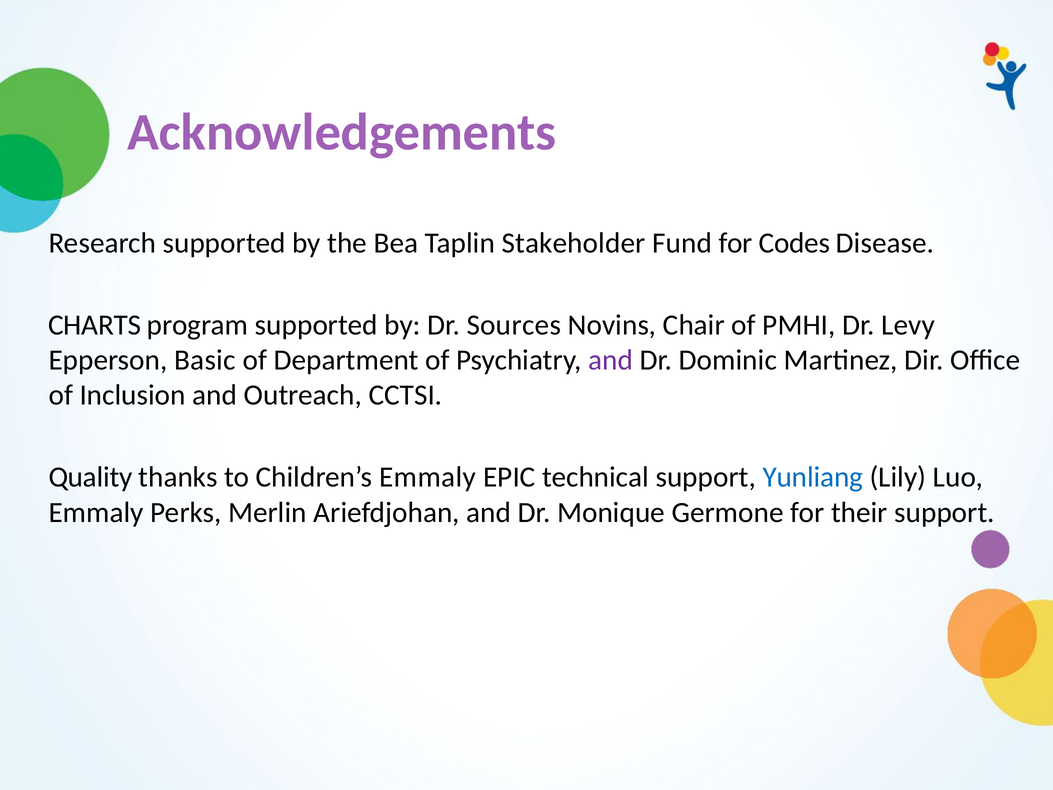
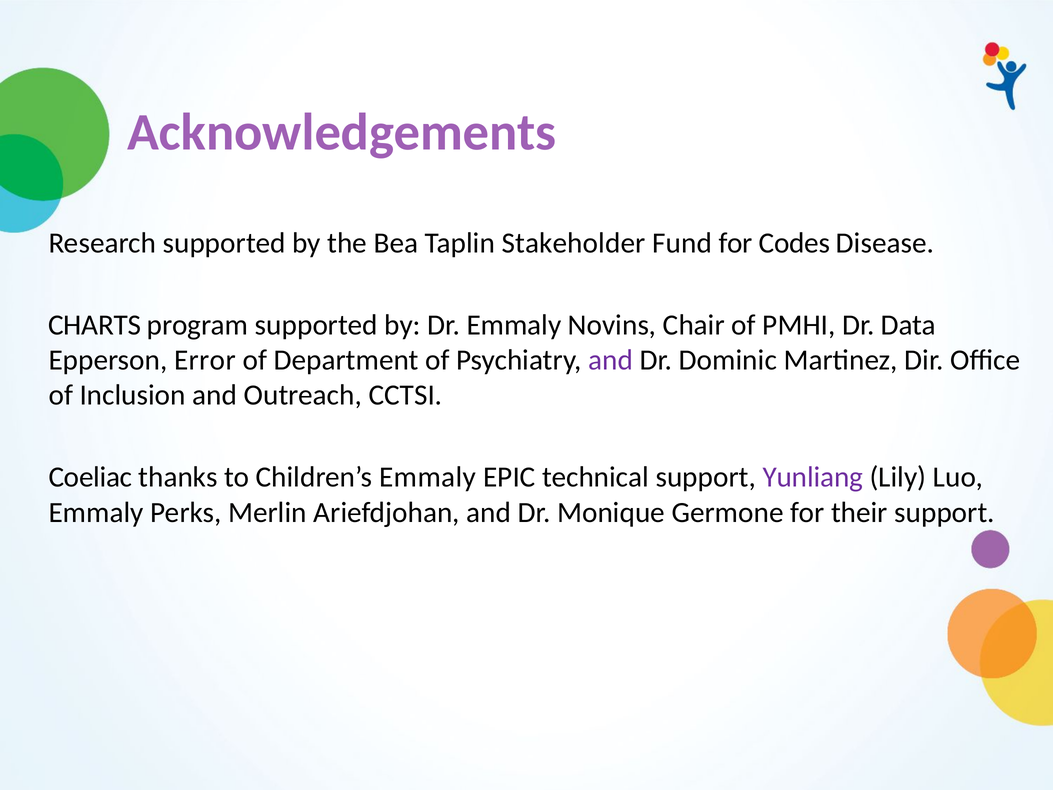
Dr Sources: Sources -> Emmaly (514, 325)
Levy: Levy -> Data (908, 325)
Basic: Basic -> Error (205, 360)
Quality: Quality -> Coeliac (90, 477)
Yunliang colour: blue -> purple (813, 477)
